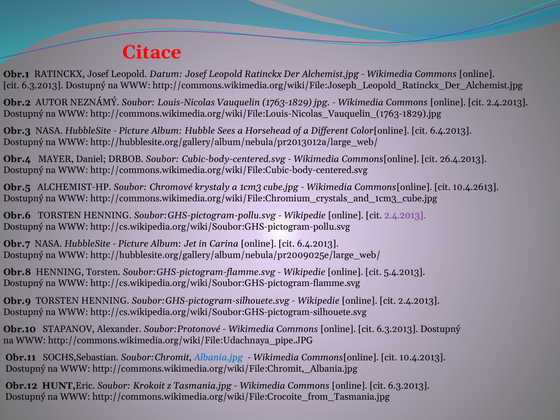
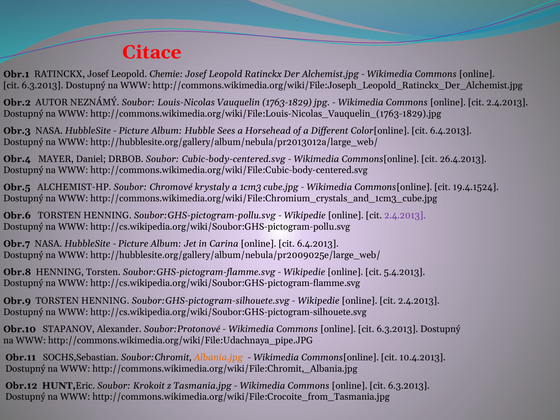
Datum: Datum -> Chemie (166, 74)
10.4.2613: 10.4.2613 -> 19.4.1524 (476, 187)
Albania.jpg colour: blue -> orange (219, 357)
